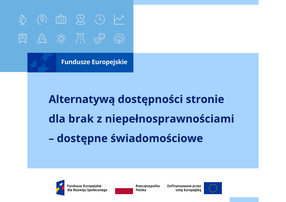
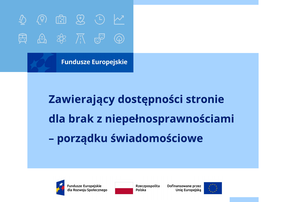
Alternatywą: Alternatywą -> Zawierający (82, 100)
dostępne: dostępne -> porządku (82, 139)
